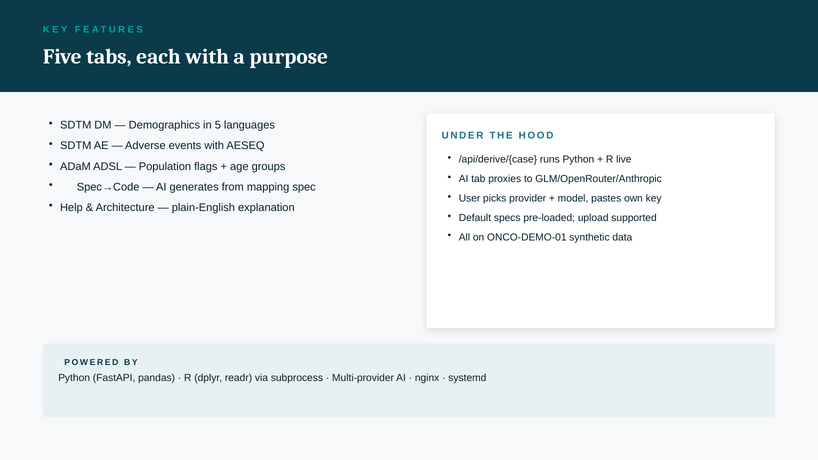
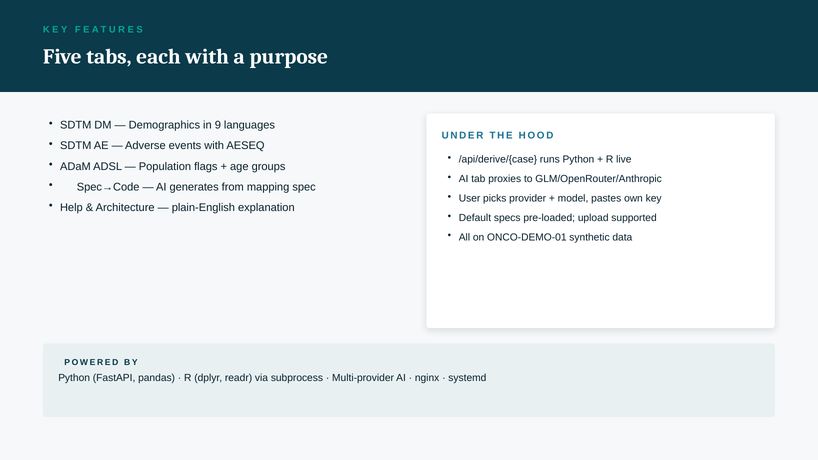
5: 5 -> 9 (218, 125)
